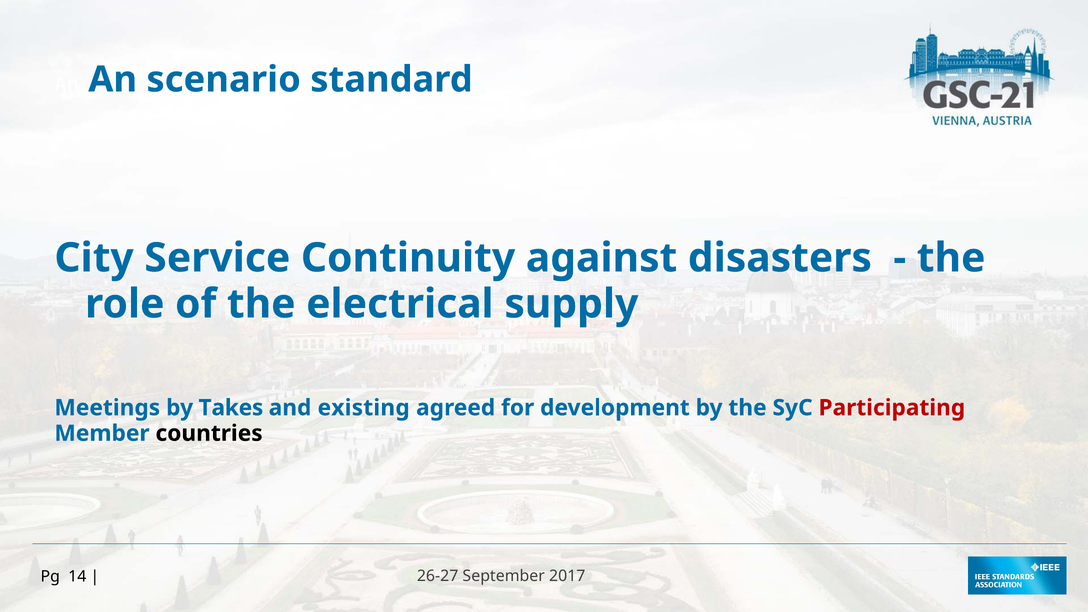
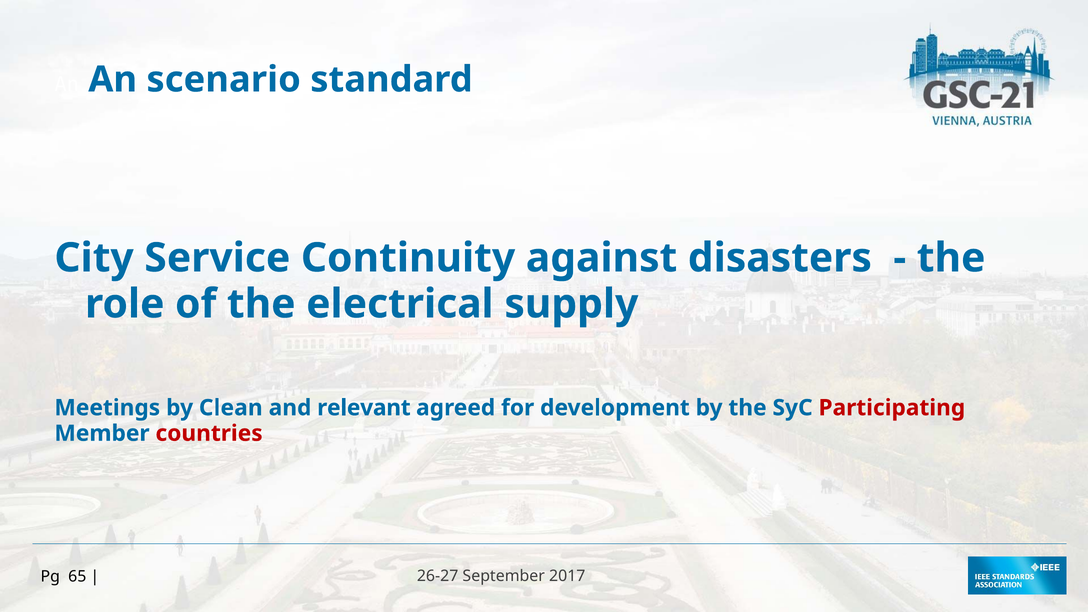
Takes: Takes -> Clean (231, 408)
existing: existing -> relevant (364, 408)
countries colour: black -> red (209, 433)
14: 14 -> 65 (77, 577)
